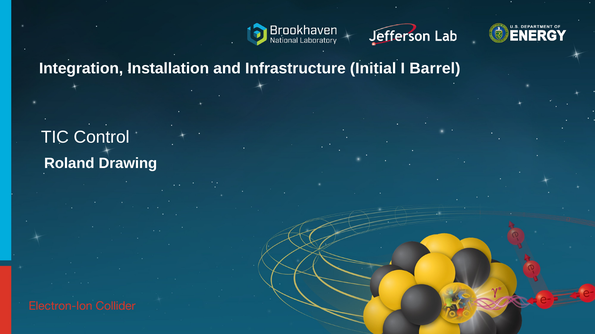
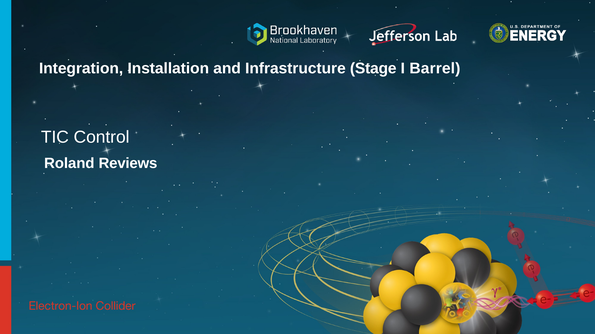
Initial: Initial -> Stage (373, 68)
Drawing: Drawing -> Reviews (128, 164)
